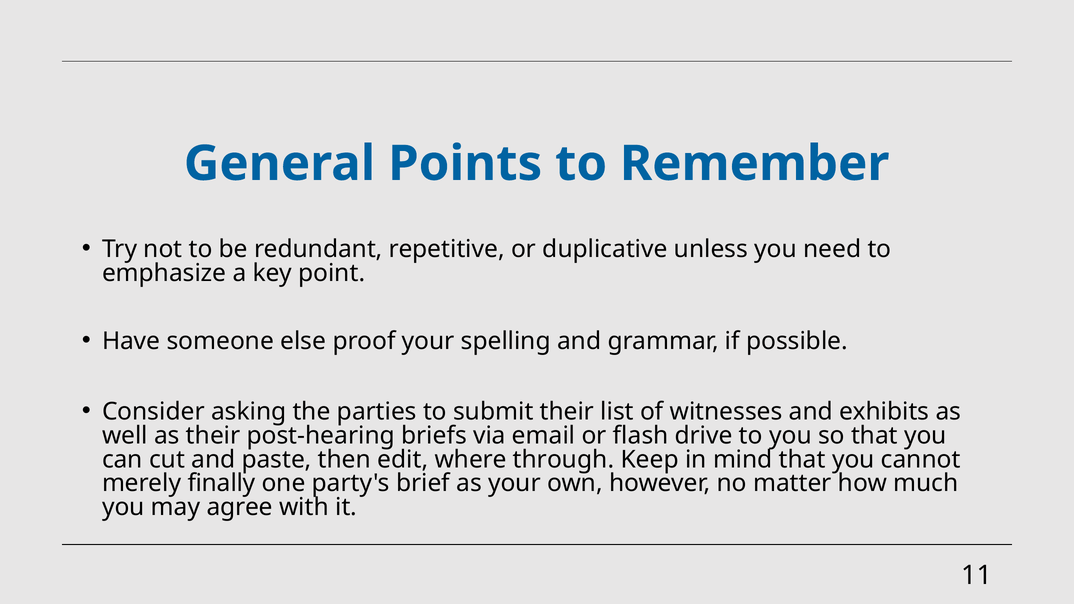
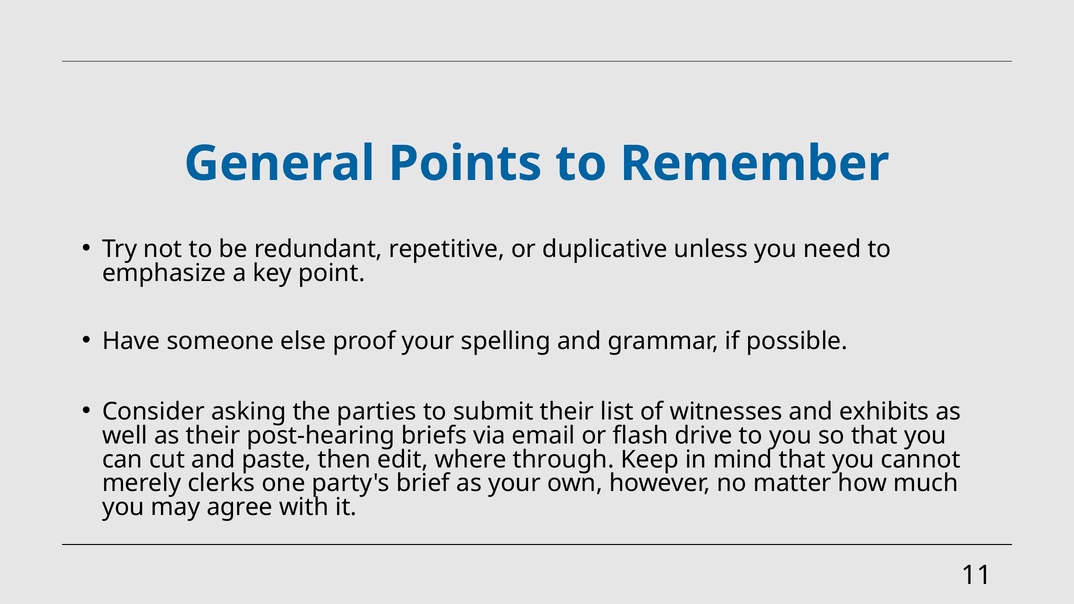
finally: finally -> clerks (221, 483)
